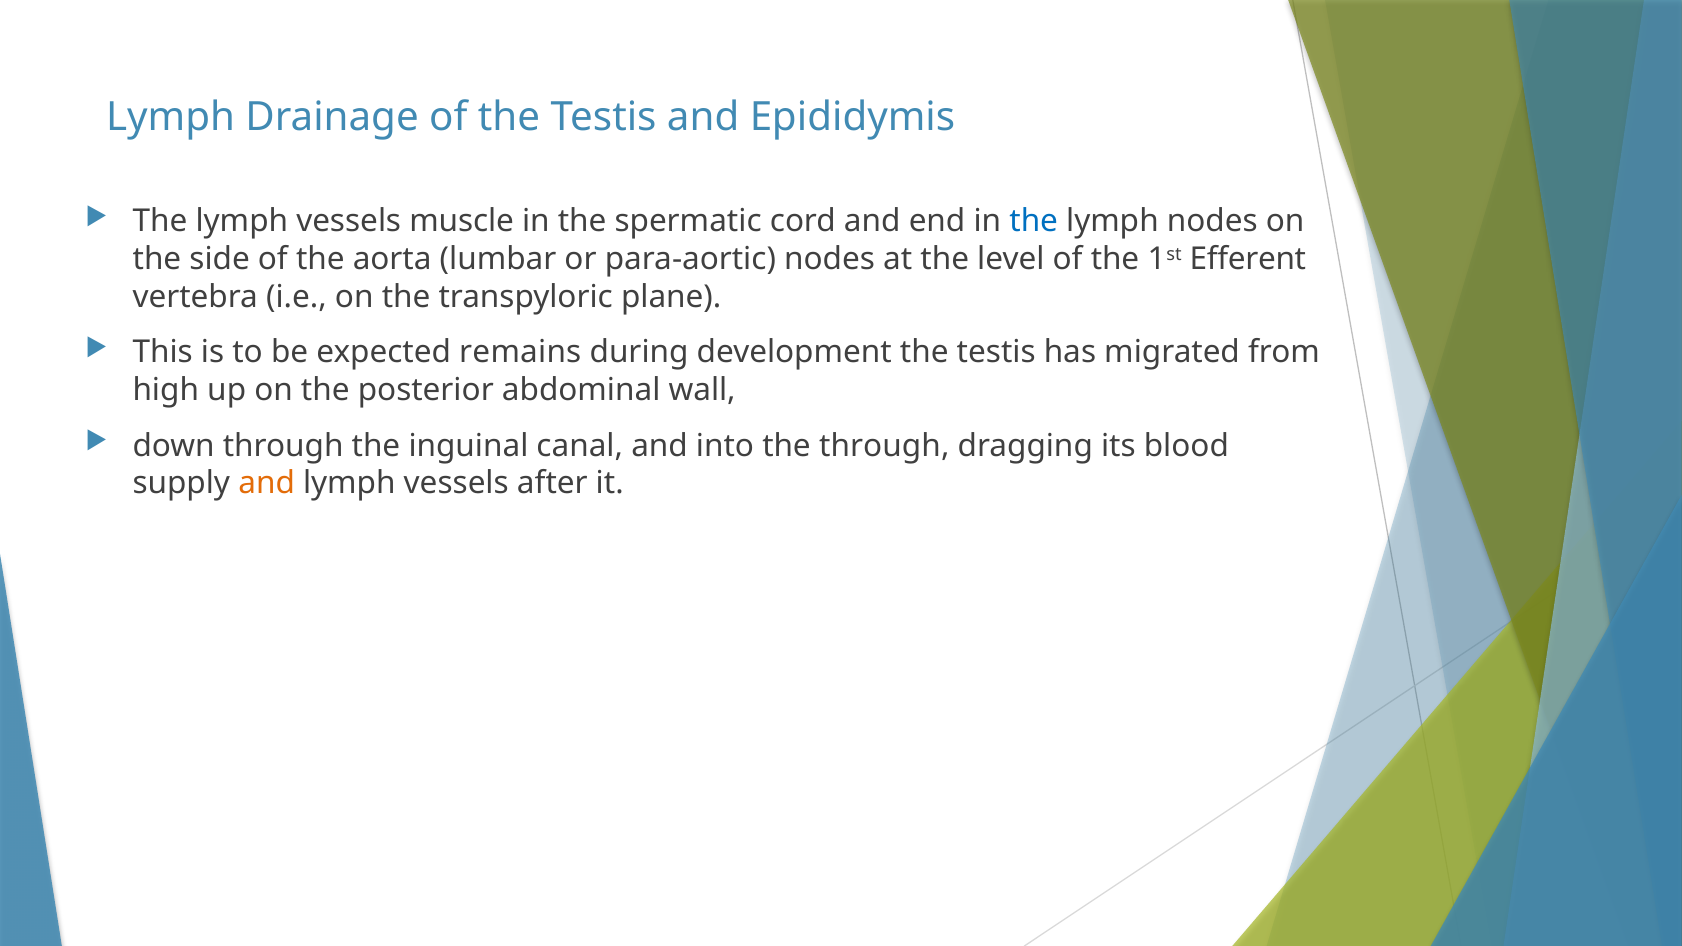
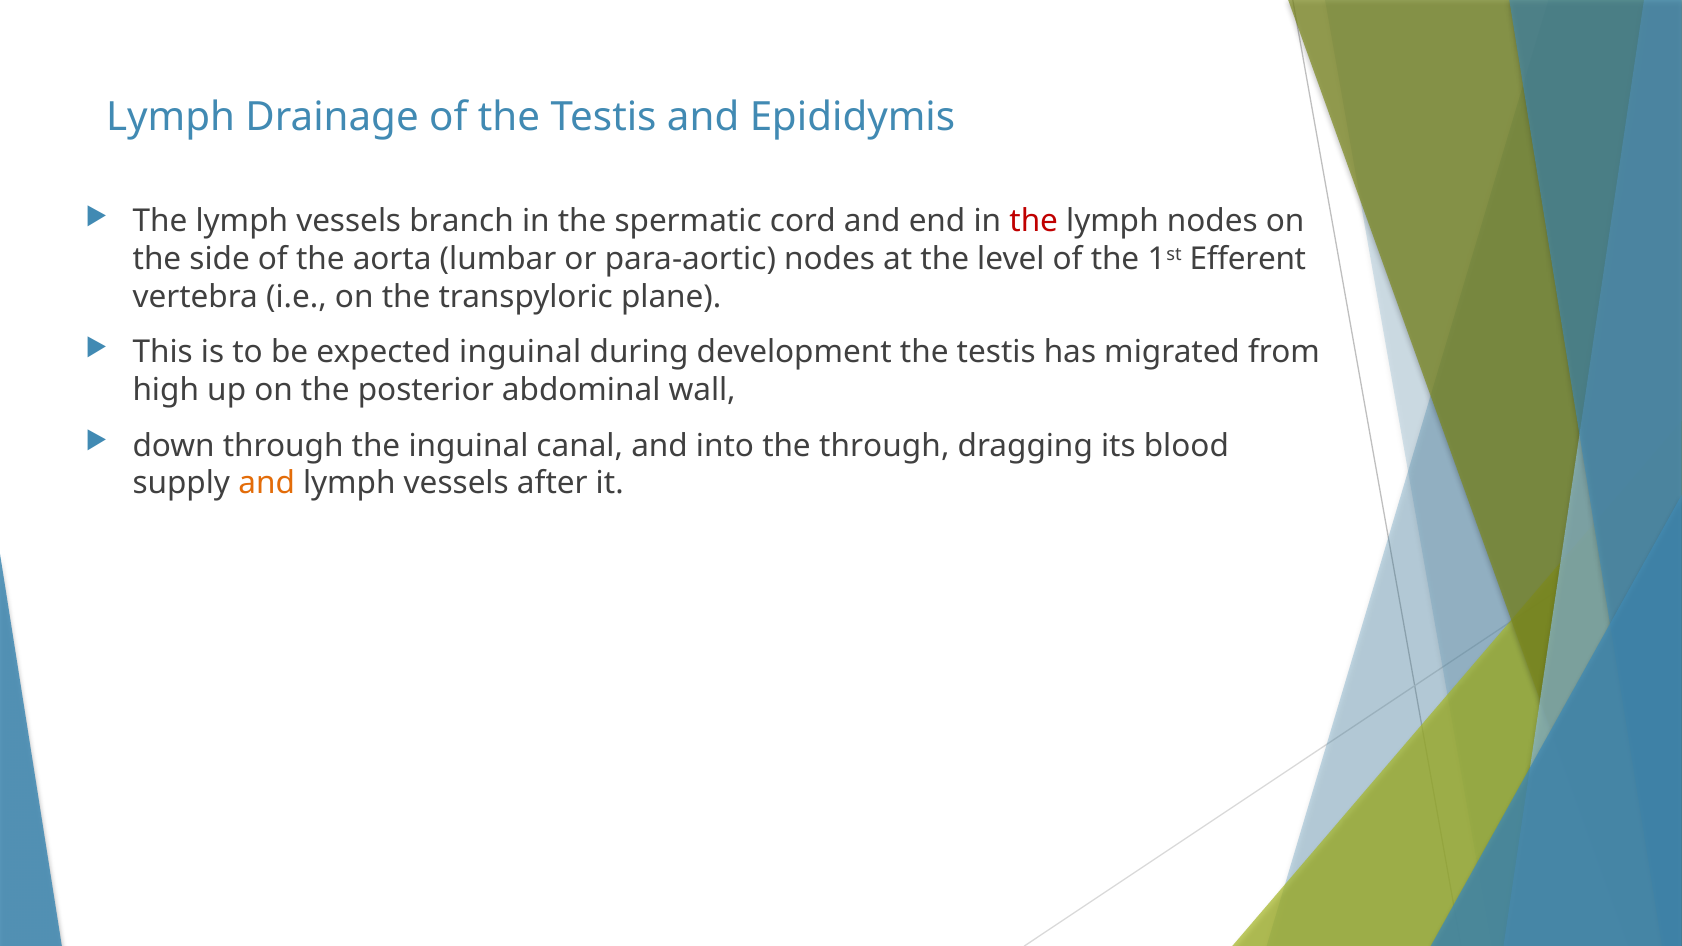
muscle: muscle -> branch (462, 221)
the colour: blue -> red (1034, 221)
expected remains: remains -> inguinal (520, 352)
